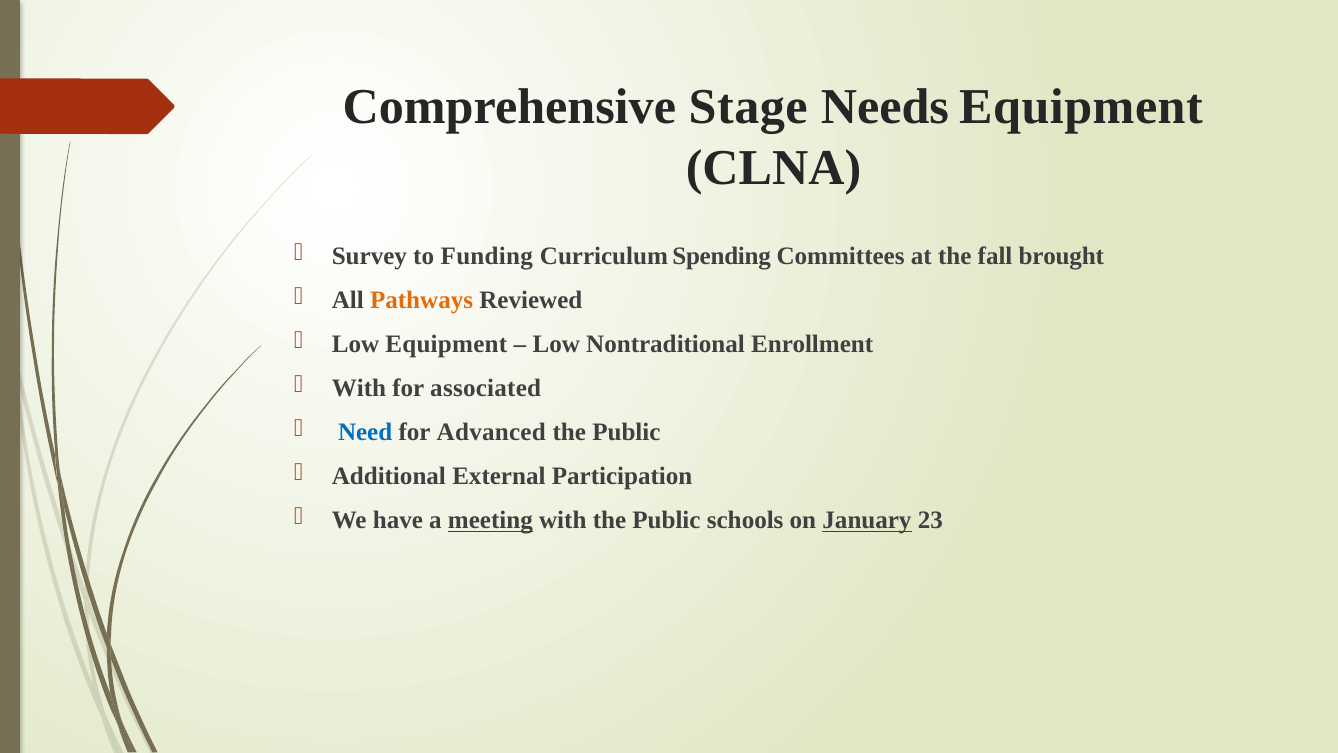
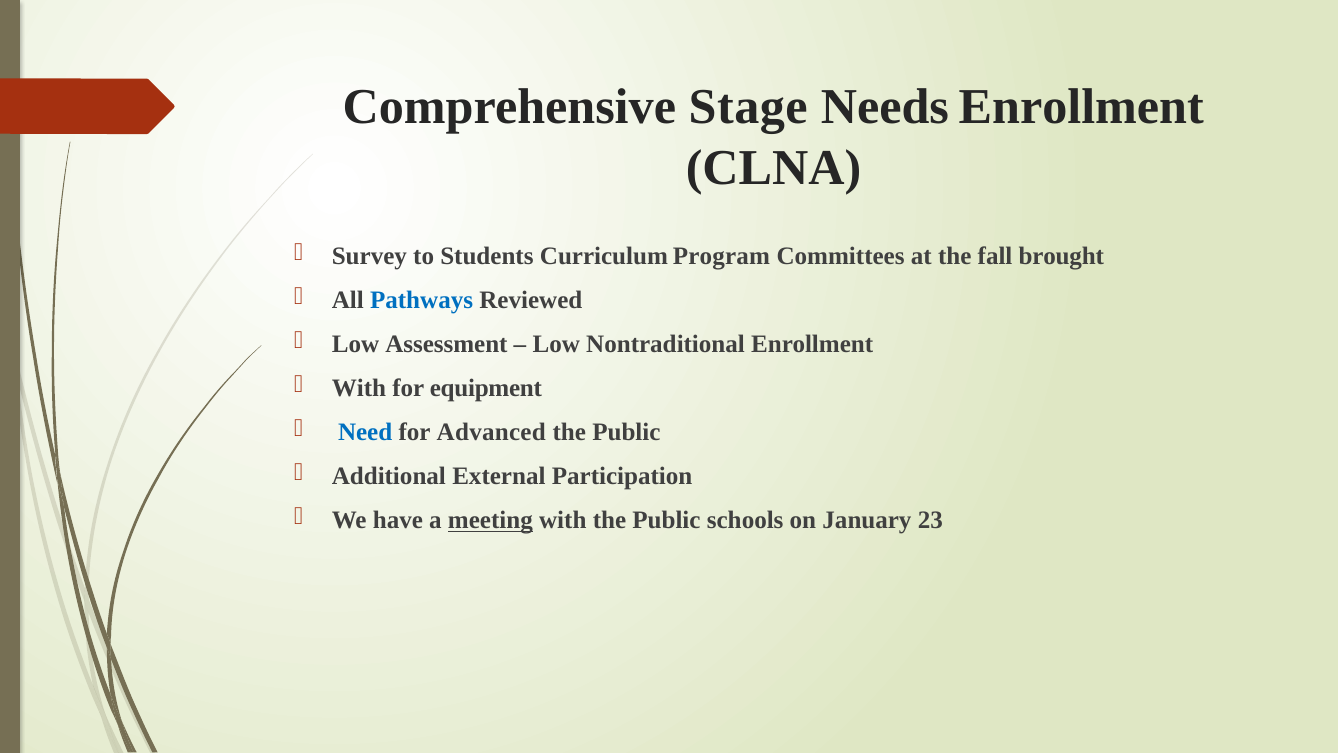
Needs Equipment: Equipment -> Enrollment (1081, 107)
Funding: Funding -> Students (487, 256)
Spending: Spending -> Program (721, 256)
Pathways colour: orange -> blue (422, 300)
Low Equipment: Equipment -> Assessment (446, 344)
associated: associated -> equipment (486, 388)
January underline: present -> none (867, 520)
